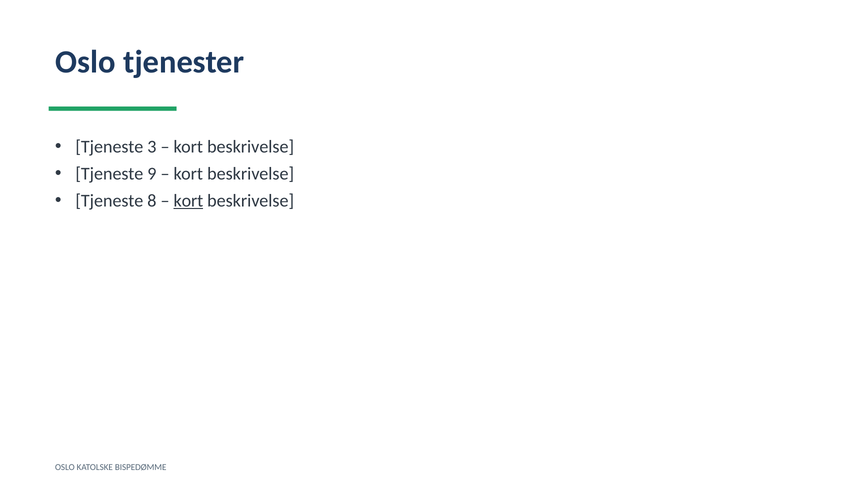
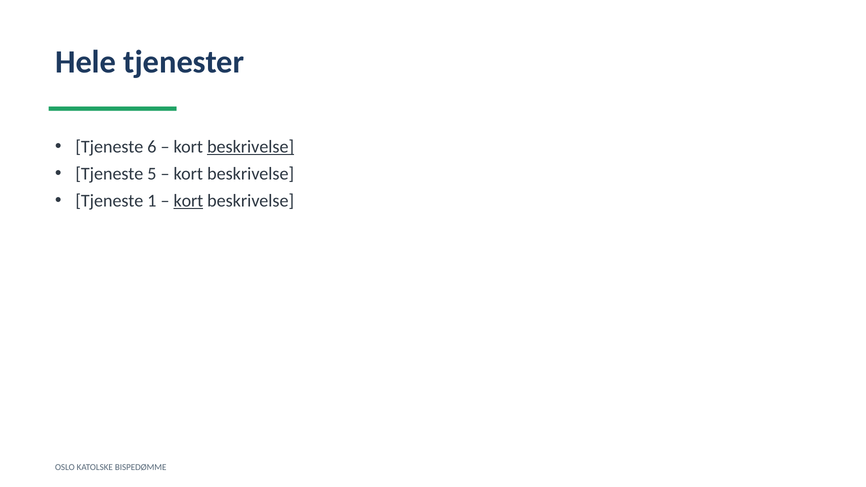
Oslo: Oslo -> Hele (86, 62)
3: 3 -> 6 (152, 147)
beskrivelse underline: none -> present (251, 147)
9: 9 -> 5 (152, 174)
8: 8 -> 1 (152, 201)
